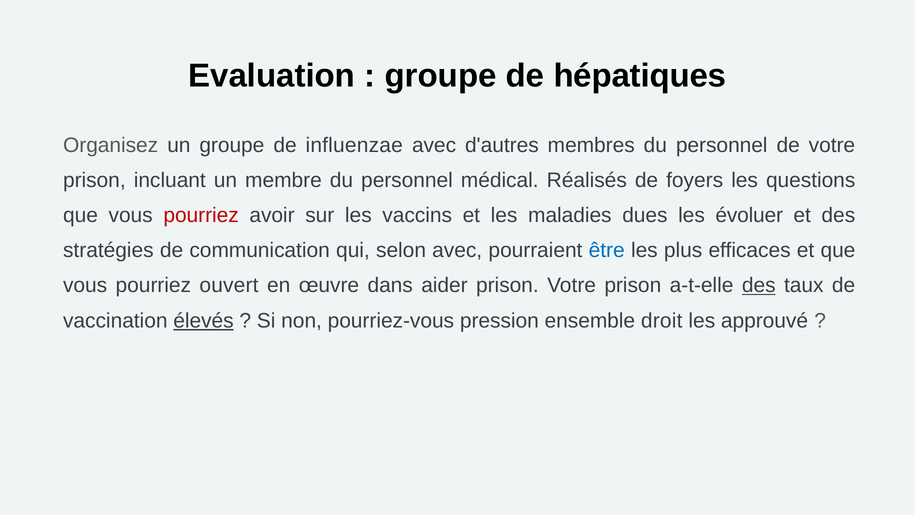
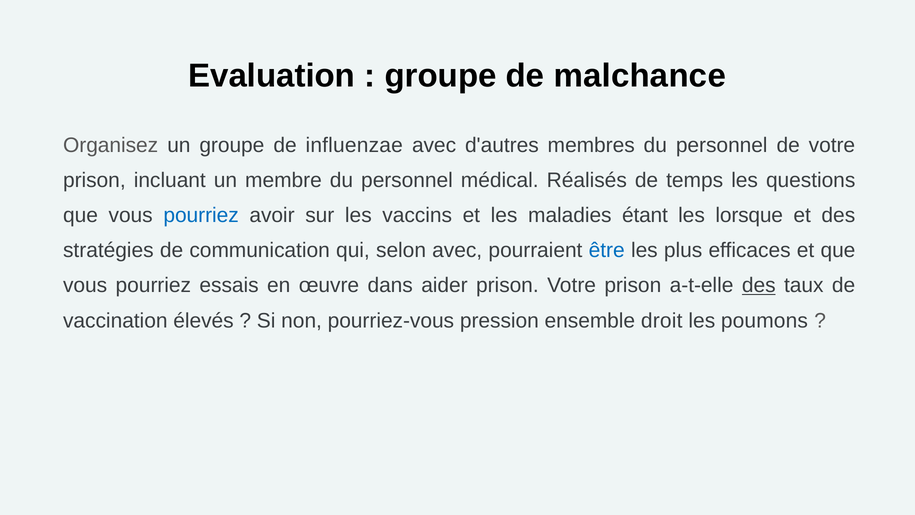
hépatiques: hépatiques -> malchance (640, 76)
foyers: foyers -> temps (695, 180)
pourriez colour: red -> blue (201, 215)
dues: dues -> étant (645, 215)
évoluer: évoluer -> lorsque (749, 215)
ouvert: ouvert -> essais (229, 285)
élevés underline: present -> none (203, 320)
approuvé: approuvé -> poumons (764, 320)
